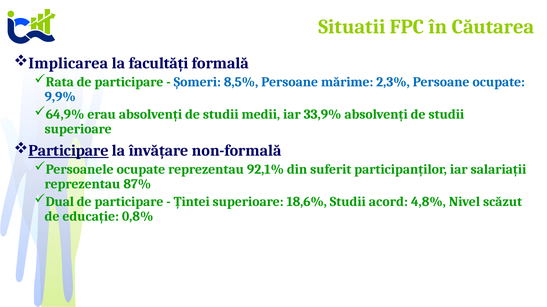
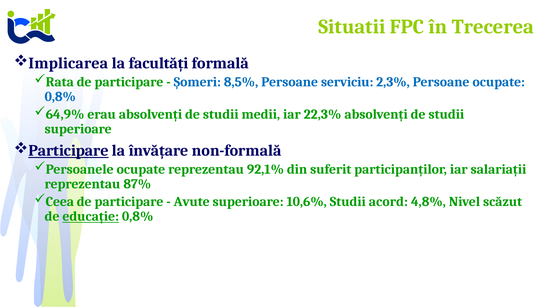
Căutarea: Căutarea -> Trecerea (493, 27)
mărime: mărime -> serviciu (347, 82)
9,9%: 9,9% -> 0,8% (60, 97)
33,9%: 33,9% -> 22,3% (323, 114)
Dual: Dual -> Ceea (60, 202)
Țintei: Țintei -> Avute (192, 202)
18,6%: 18,6% -> 10,6% (307, 202)
educație underline: none -> present (91, 217)
